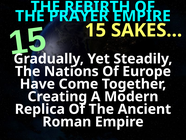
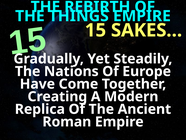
PRAYER: PRAYER -> THINGS (79, 16)
